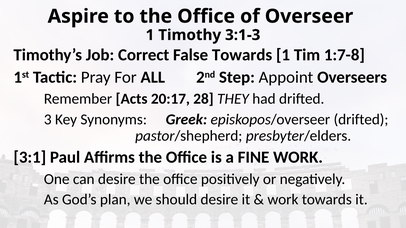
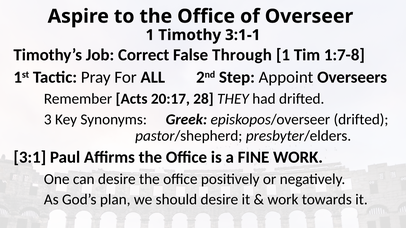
3:1-3: 3:1-3 -> 3:1-1 (243, 35)
False Towards: Towards -> Through (242, 55)
